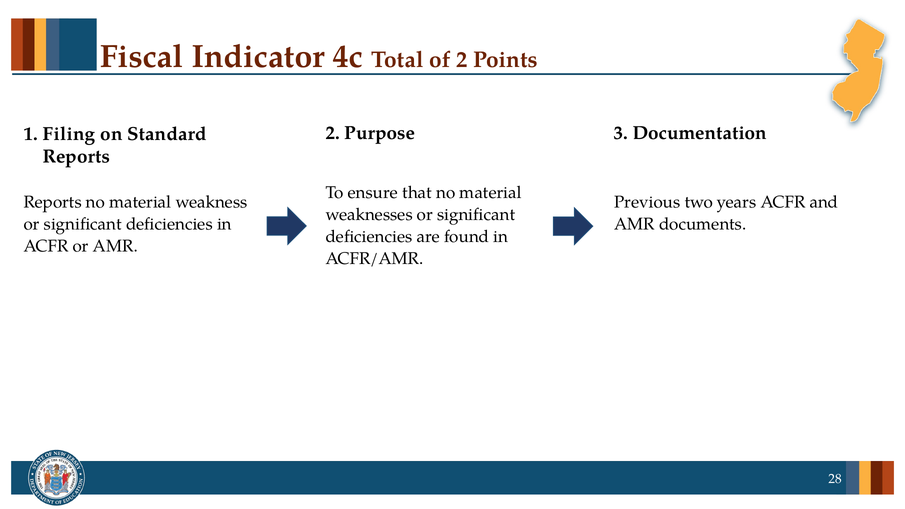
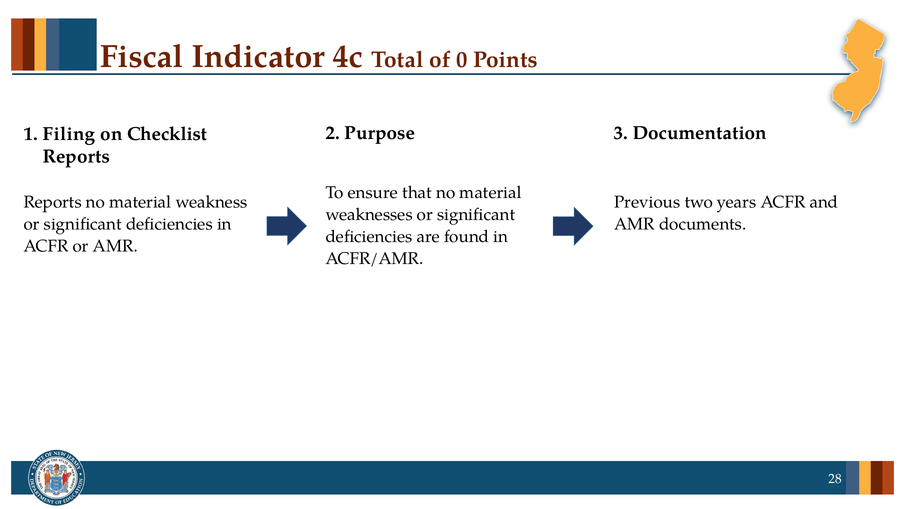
of 2: 2 -> 0 (462, 60)
Standard: Standard -> Checklist (167, 134)
